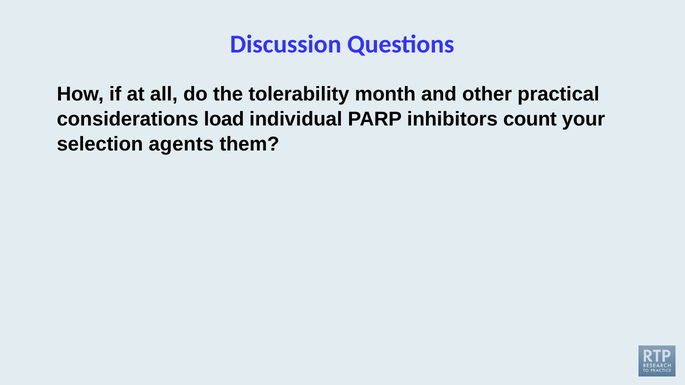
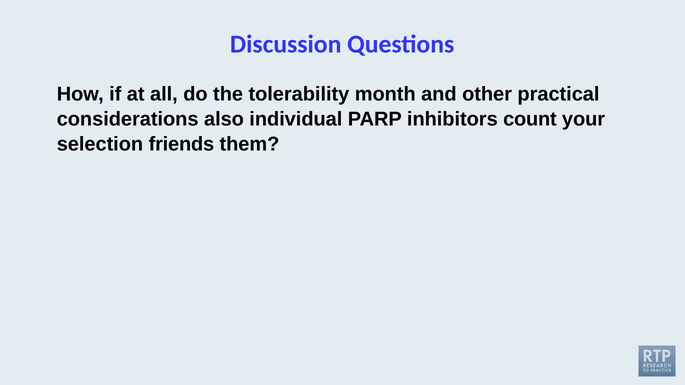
load: load -> also (224, 119)
agents: agents -> friends (181, 144)
